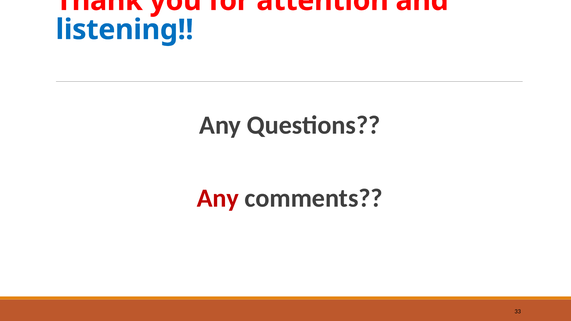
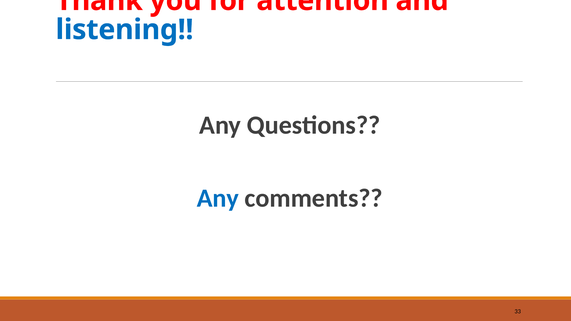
Any colour: red -> blue (218, 198)
